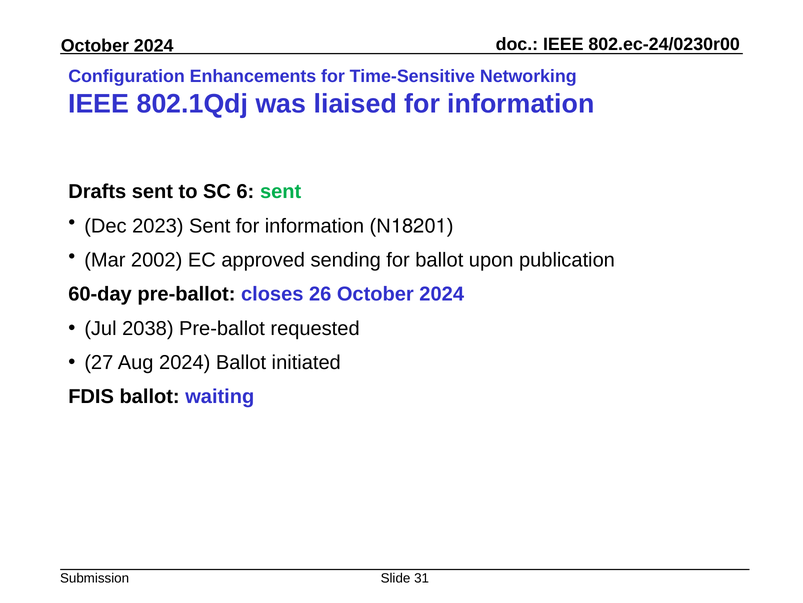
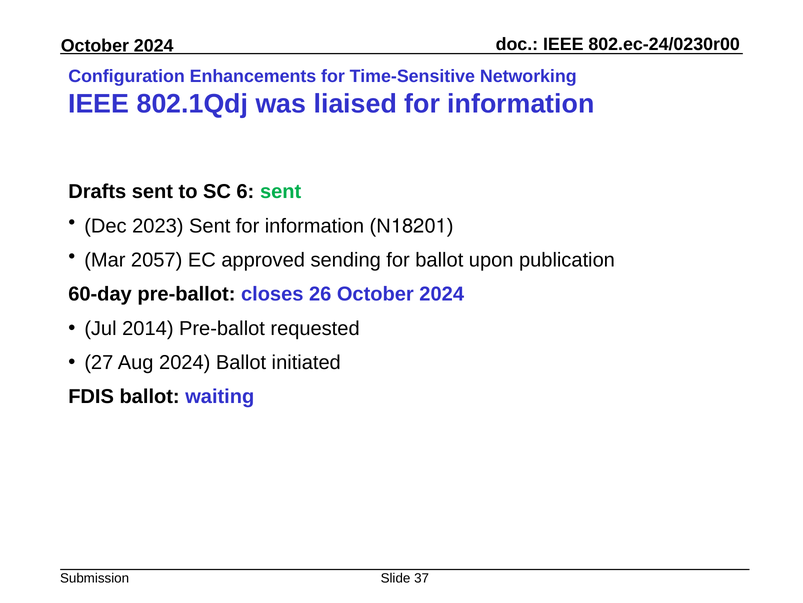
2002: 2002 -> 2057 (157, 260)
2038: 2038 -> 2014 (148, 328)
31: 31 -> 37 (422, 578)
